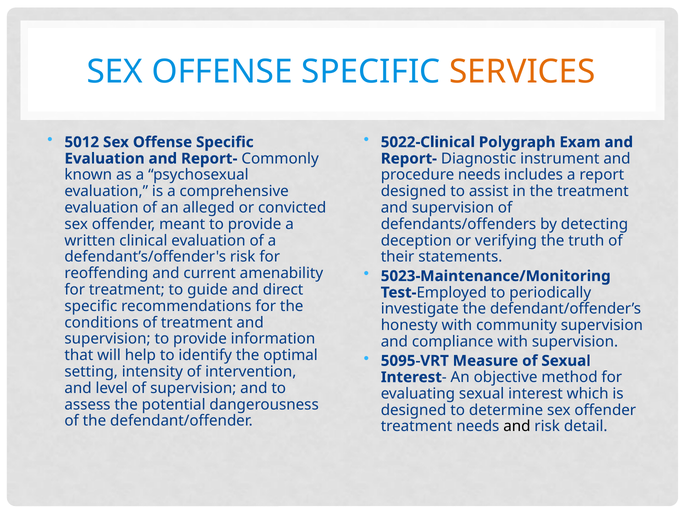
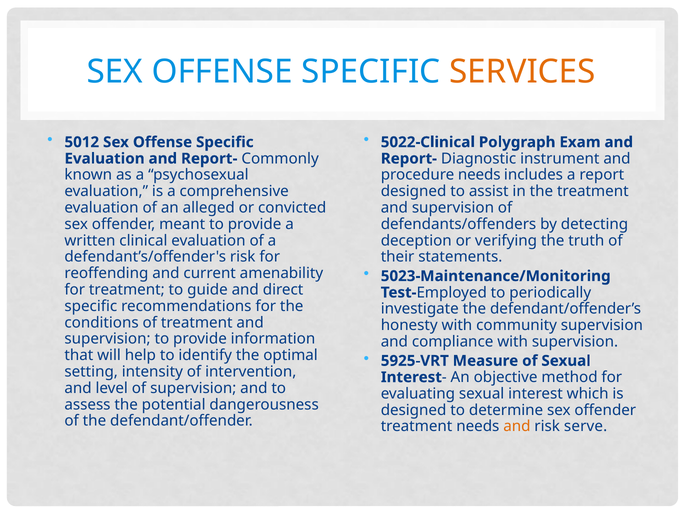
5095-VRT: 5095-VRT -> 5925-VRT (415, 361)
and colour: black -> orange (517, 427)
detail: detail -> serve (586, 427)
